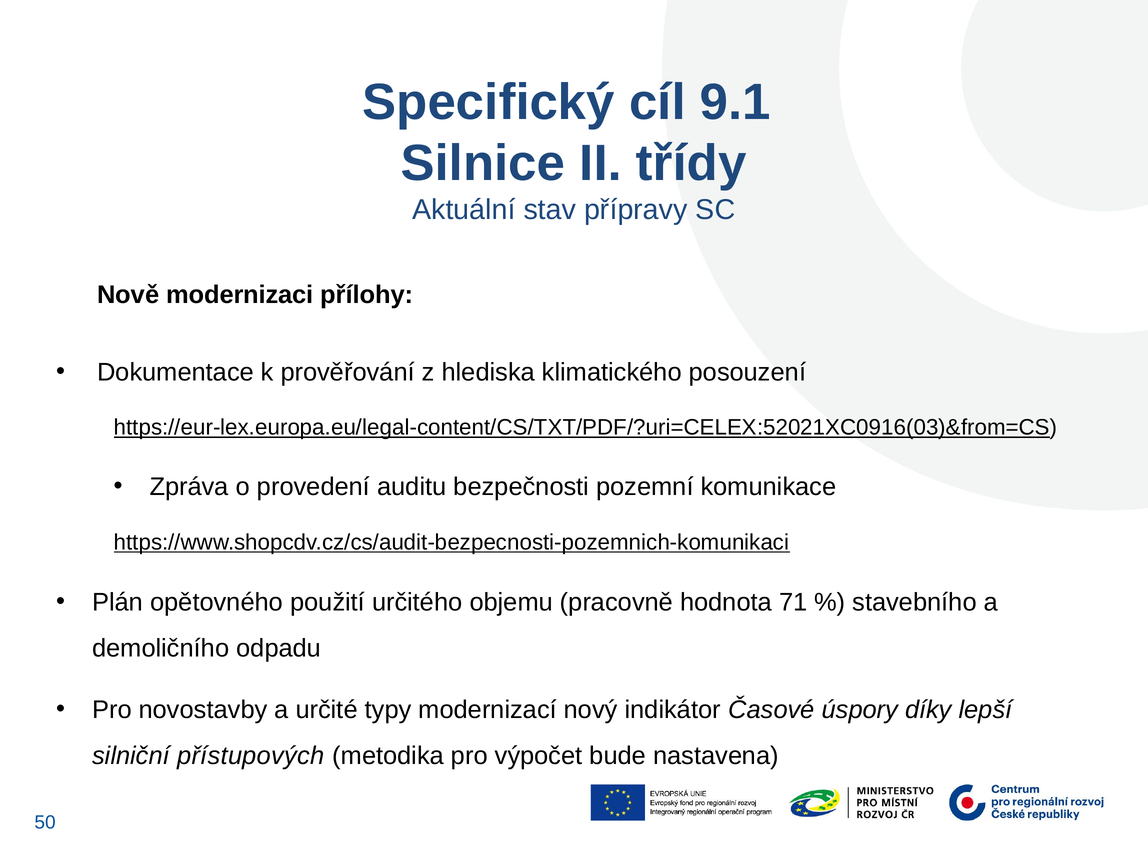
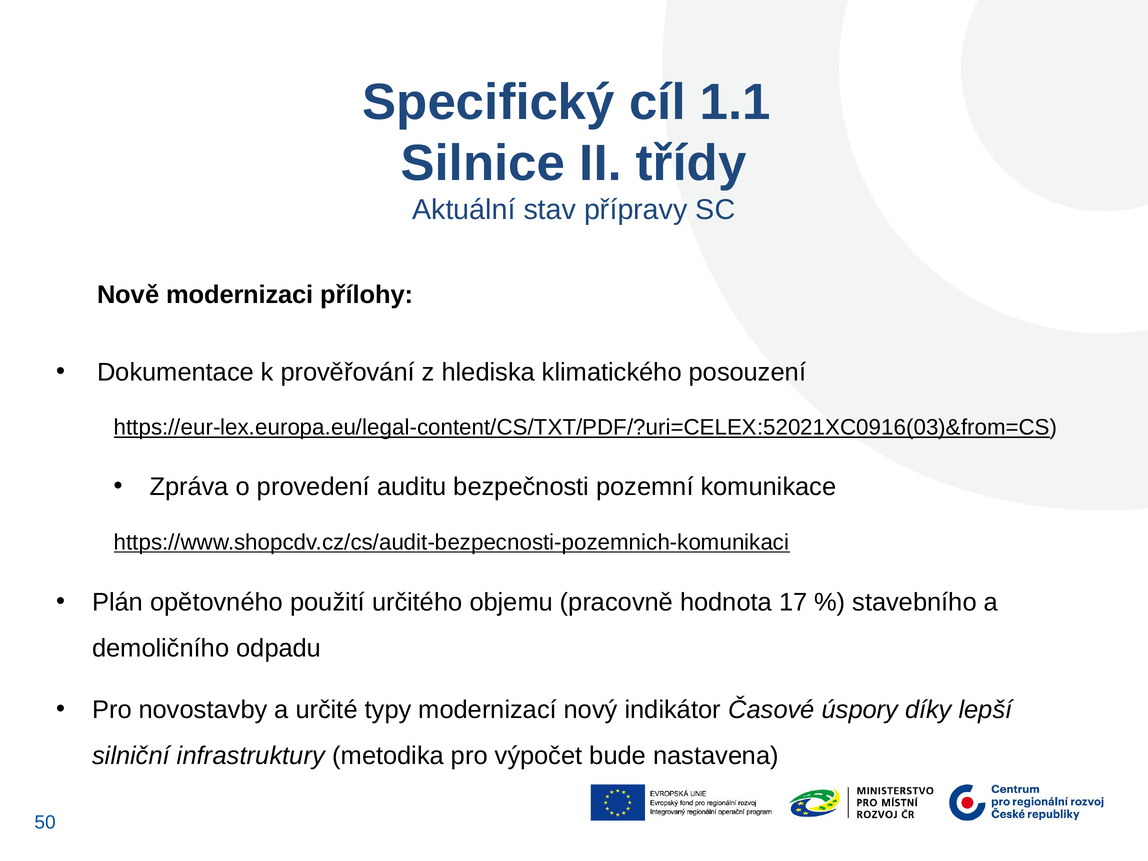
9.1: 9.1 -> 1.1 (735, 102)
71: 71 -> 17 (793, 602)
přístupových: přístupových -> infrastruktury (251, 756)
